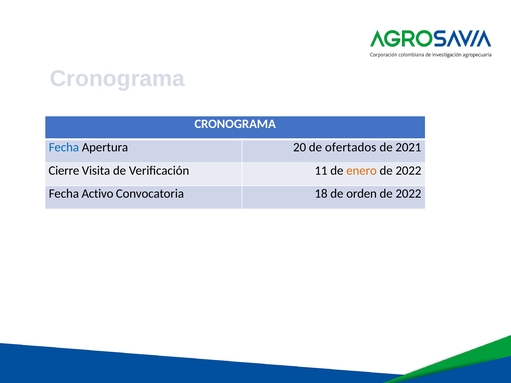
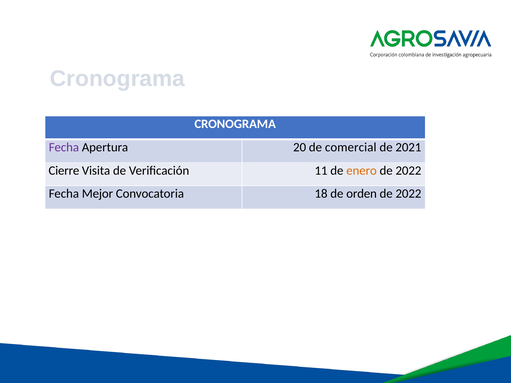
Fecha colour: blue -> purple (64, 147)
ofertados: ofertados -> comercial (351, 147)
Activo: Activo -> Mejor (97, 194)
